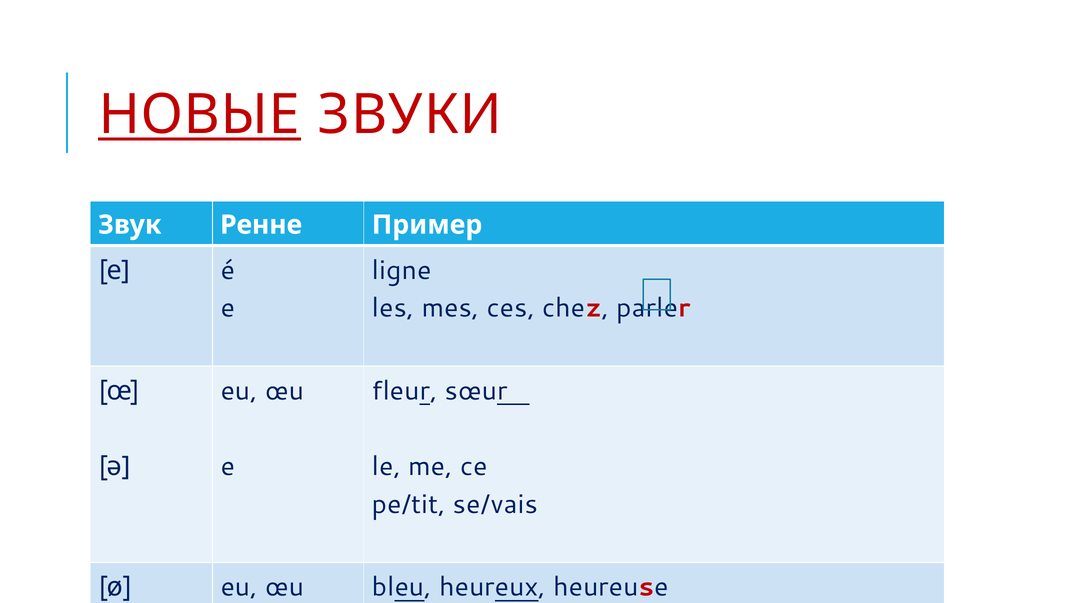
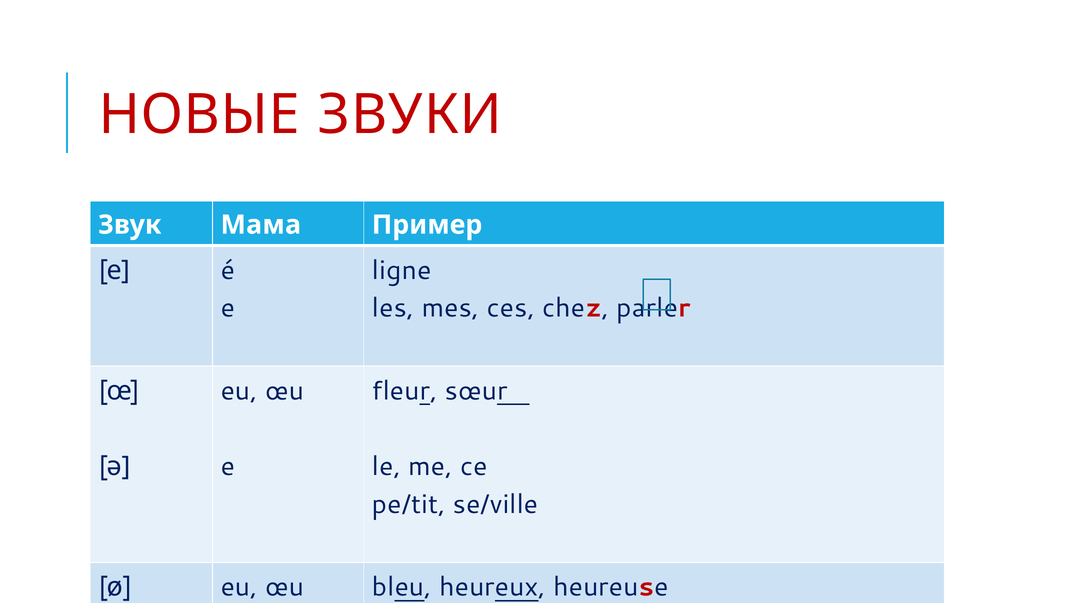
НОВЫЕ underline: present -> none (199, 115)
Ренне: Ренне -> Мама (261, 225)
se/vais: se/vais -> se/ville (496, 504)
